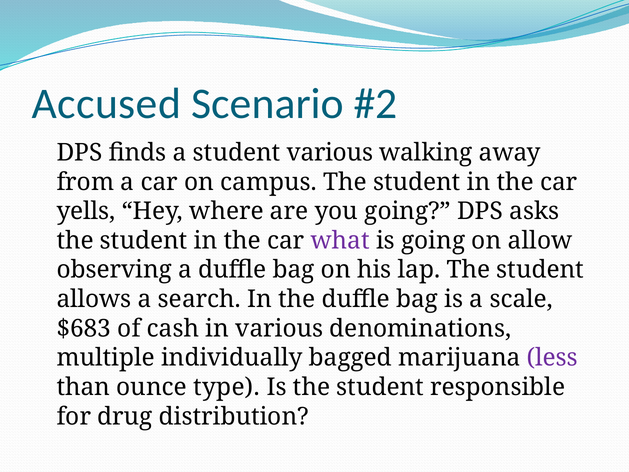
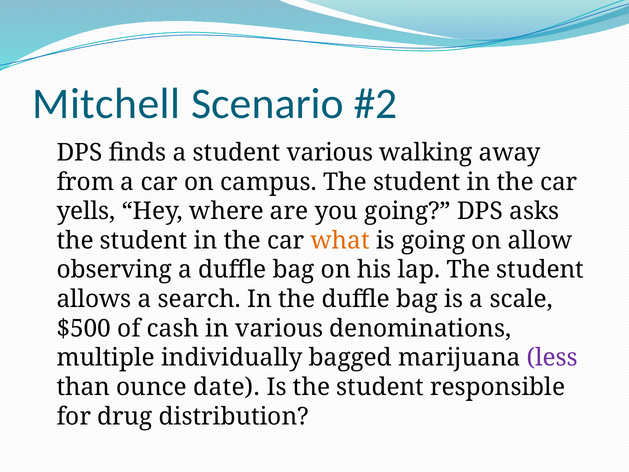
Accused: Accused -> Mitchell (106, 104)
what colour: purple -> orange (340, 240)
$683: $683 -> $500 (84, 328)
type: type -> date (227, 387)
